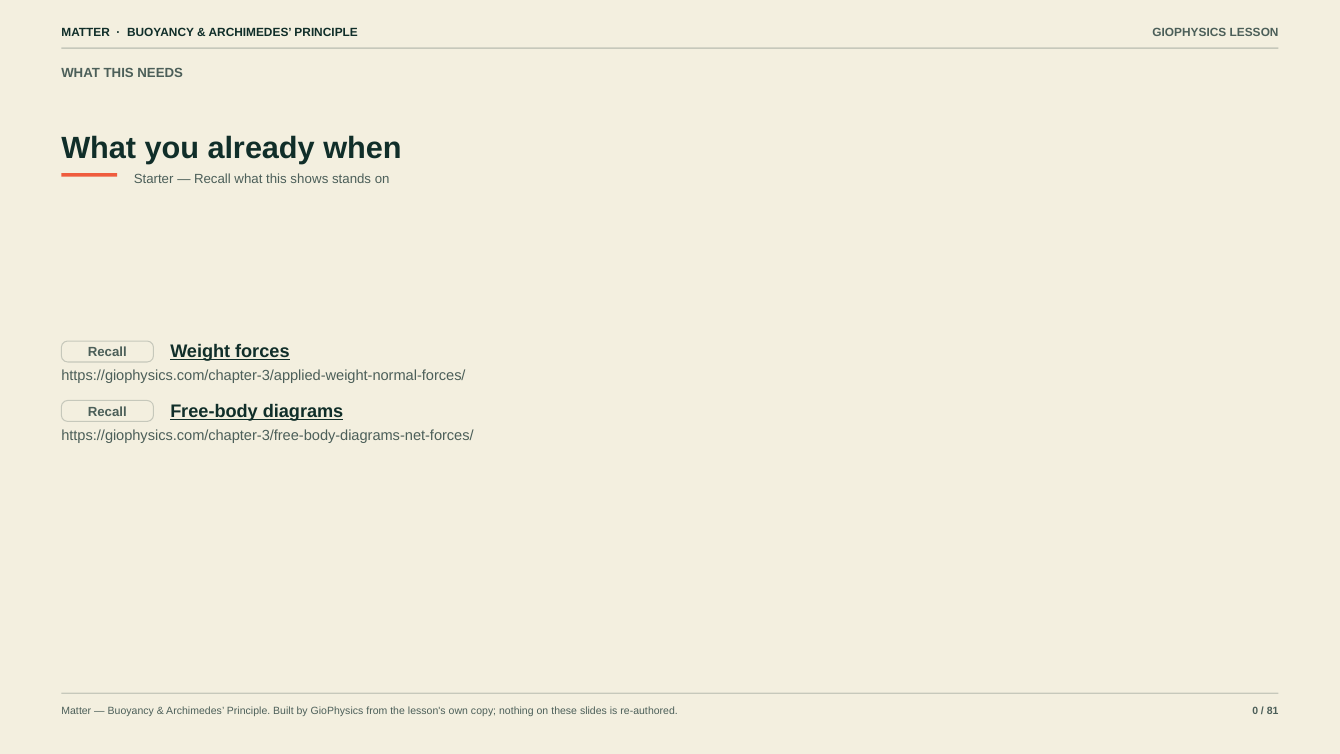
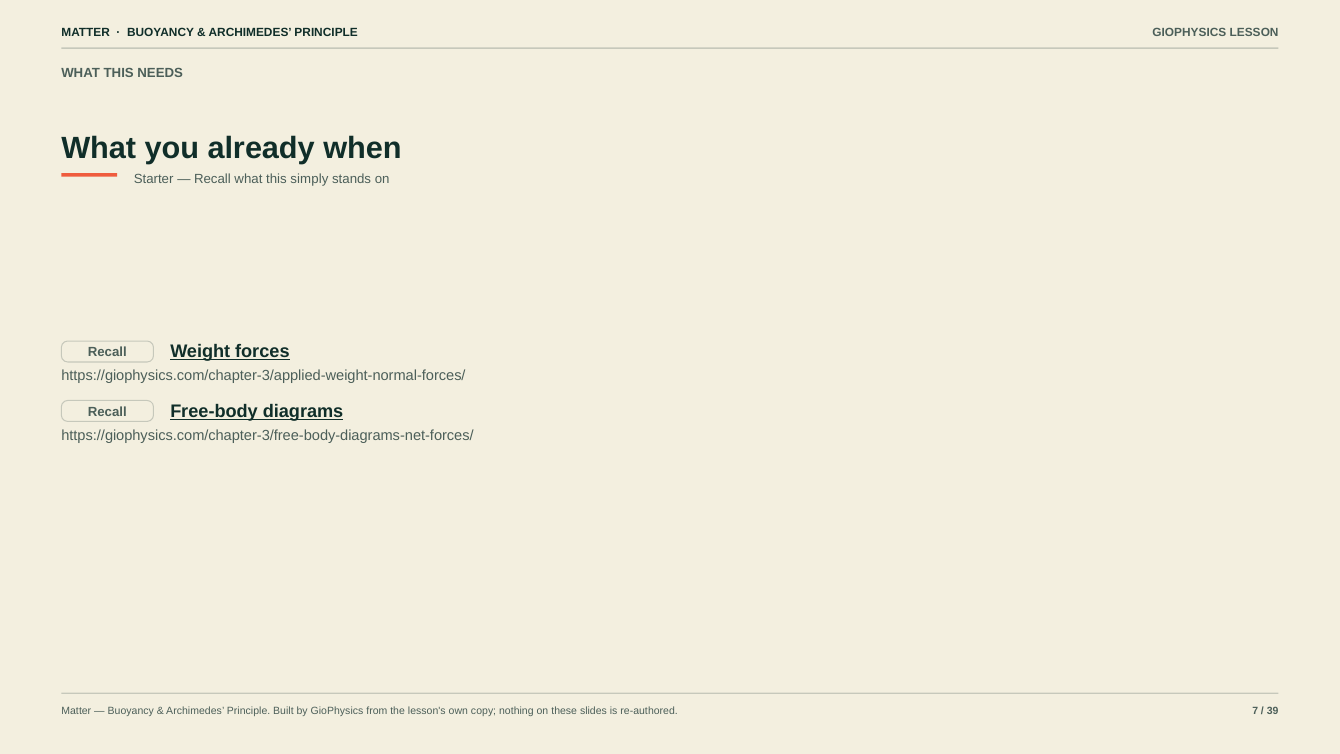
shows: shows -> simply (309, 179)
0: 0 -> 7 (1255, 710)
81: 81 -> 39 (1273, 710)
